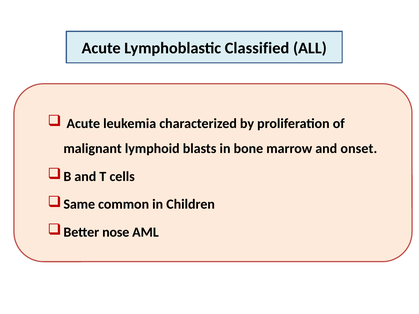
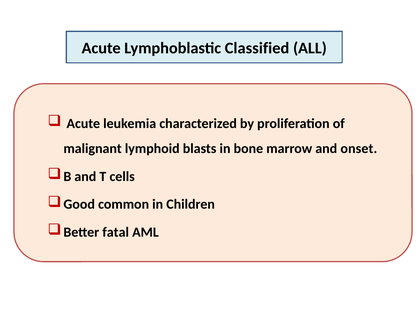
Same: Same -> Good (79, 205)
nose: nose -> fatal (116, 232)
